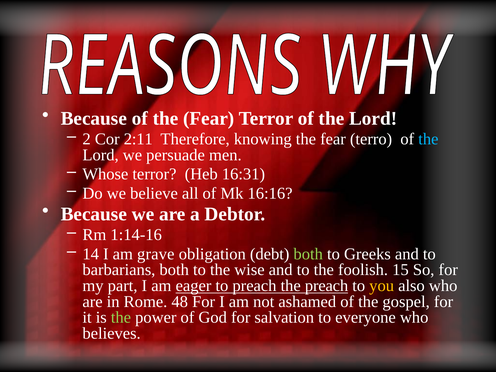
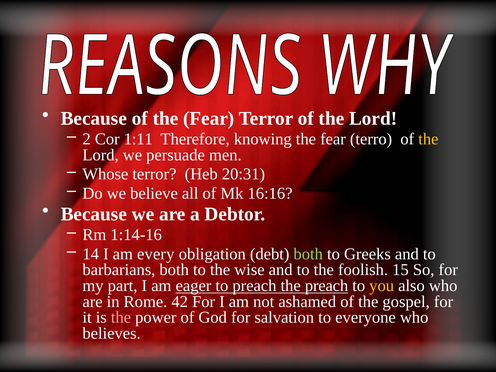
2:11: 2:11 -> 1:11 (138, 139)
the colour: light blue -> yellow (428, 139)
16:31: 16:31 -> 20:31 (243, 174)
grave: grave -> every (156, 254)
48: 48 -> 42 (180, 302)
the colour: light green -> pink (121, 317)
